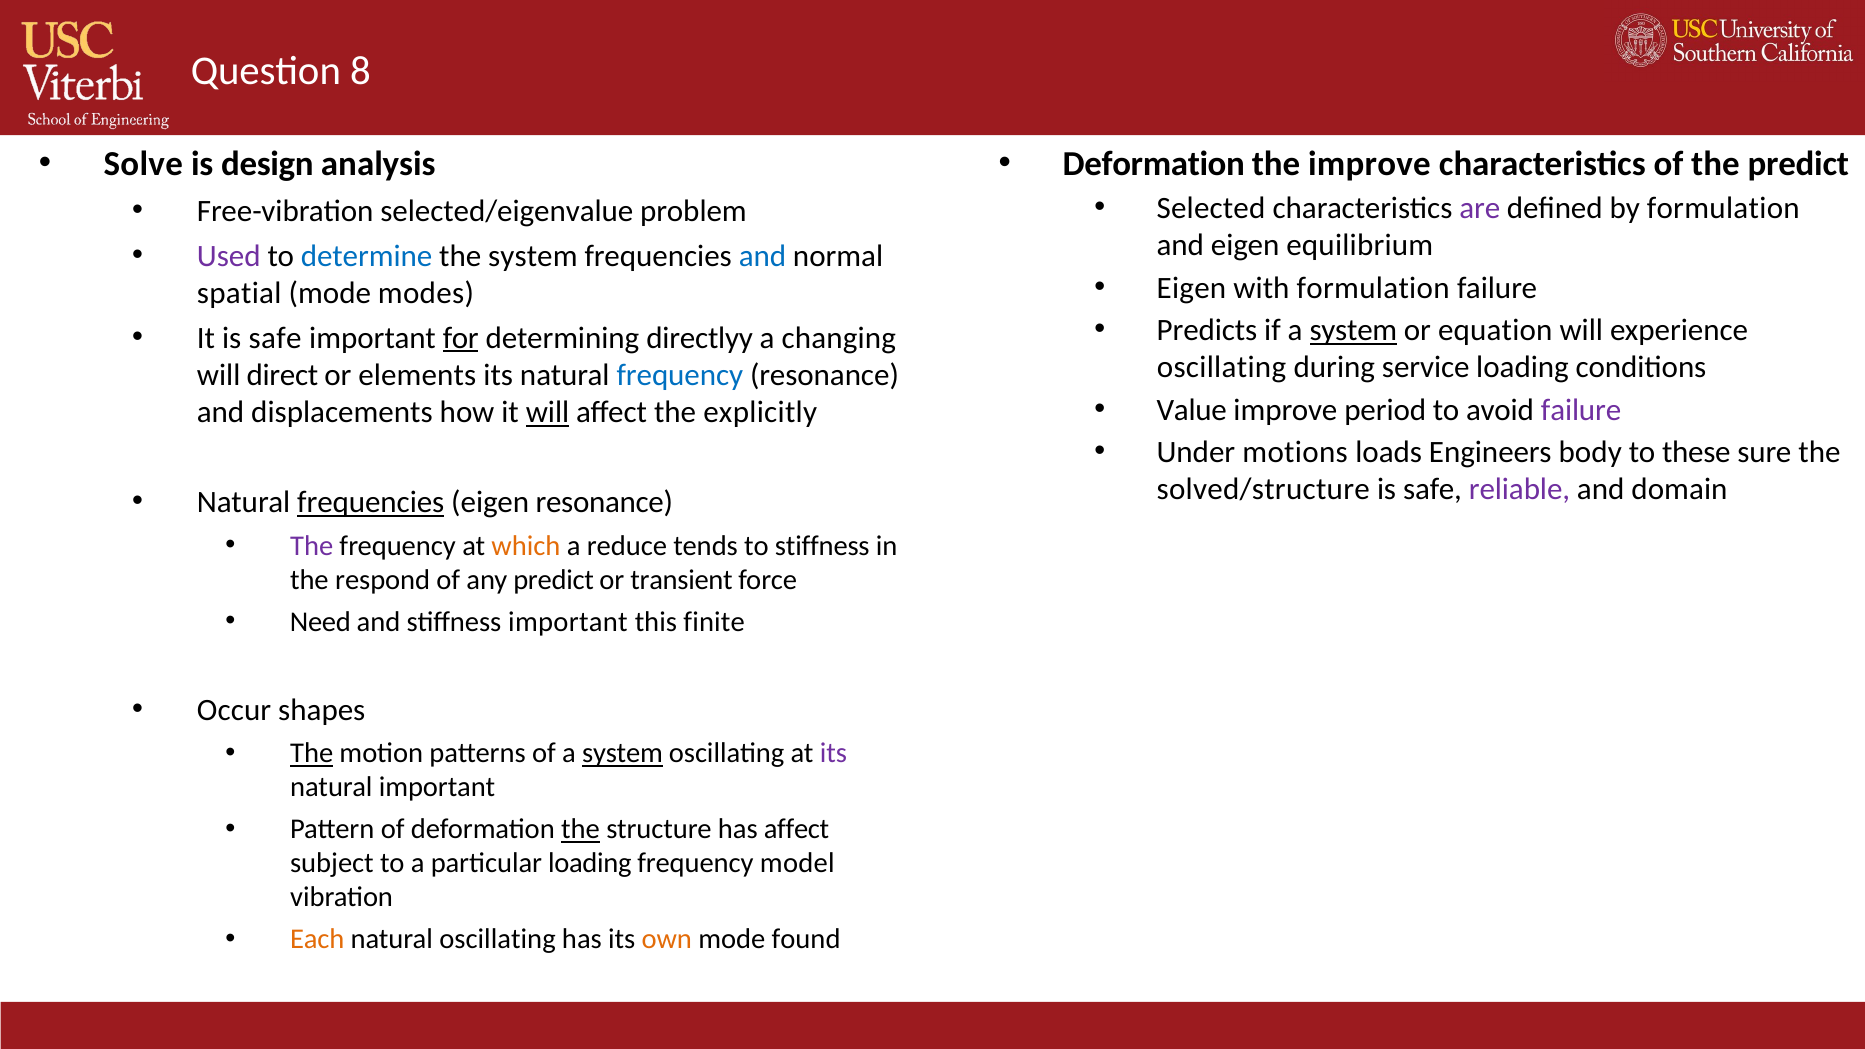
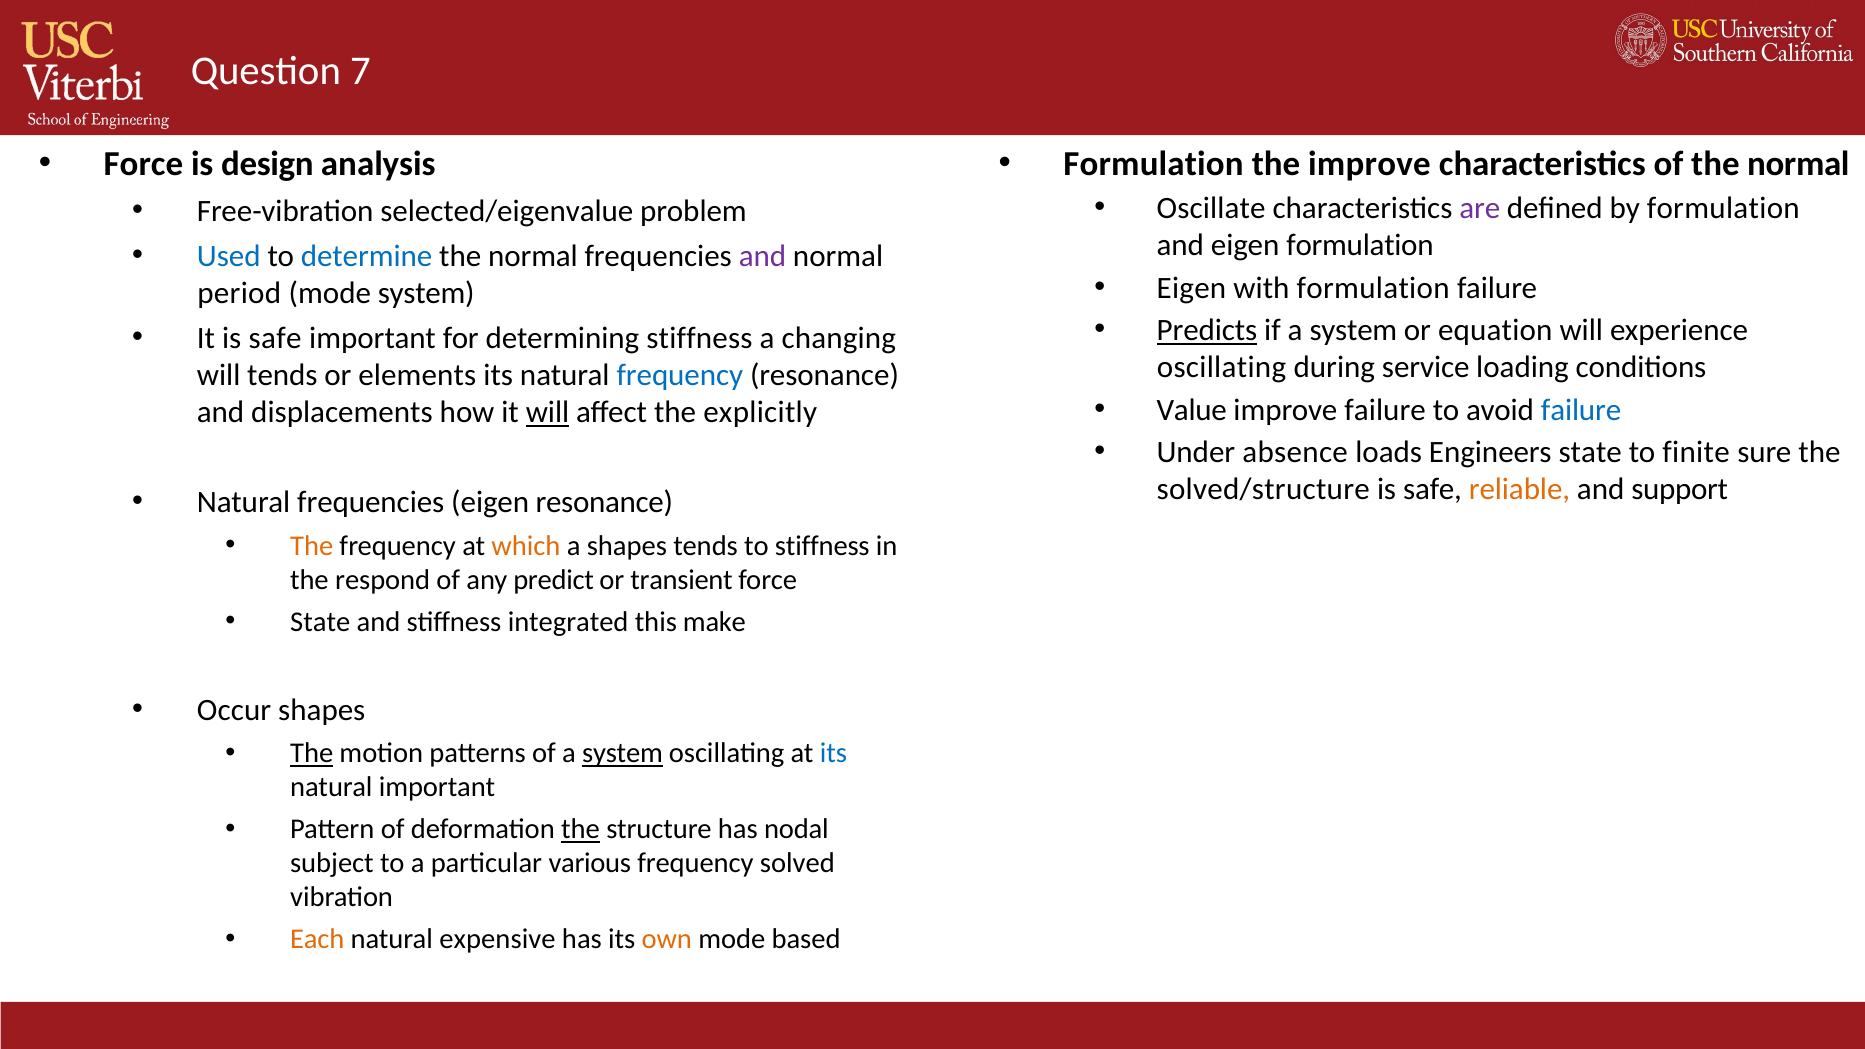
8: 8 -> 7 (360, 71)
Solve: Solve -> Force (143, 164)
Deformation: Deformation -> Formulation (1154, 164)
of the predict: predict -> normal (1798, 164)
Selected: Selected -> Oscillate (1211, 208)
eigen equilibrium: equilibrium -> formulation (1360, 245)
Used colour: purple -> blue (229, 256)
system: system -> normal (533, 256)
and colour: blue -> purple (762, 256)
spatial: spatial -> period (239, 293)
mode modes: modes -> system (426, 293)
Predicts underline: none -> present (1207, 330)
system underline: present -> none (1353, 330)
for underline: present -> none (461, 338)
determining directlyy: directlyy -> stiffness (699, 338)
will direct: direct -> tends (282, 375)
improve period: period -> failure (1385, 410)
failure colour: purple -> blue (1581, 410)
motions: motions -> absence (1295, 452)
Engineers body: body -> state (1590, 452)
these: these -> finite (1696, 452)
reliable colour: purple -> orange (1519, 490)
domain: domain -> support (1680, 490)
frequencies underline: present -> none (371, 502)
The colour: purple -> orange (312, 546)
a reduce: reduce -> shapes (627, 546)
Need: Need -> State (320, 622)
stiffness important: important -> integrated (568, 622)
finite: finite -> make (714, 622)
its colour: purple -> blue (833, 753)
has affect: affect -> nodal (796, 829)
particular loading: loading -> various (590, 864)
model: model -> solved (797, 864)
natural oscillating: oscillating -> expensive (497, 939)
found: found -> based (806, 939)
